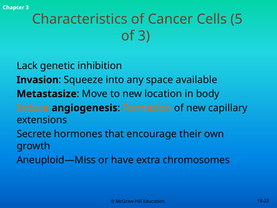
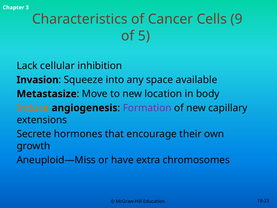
5: 5 -> 9 (237, 19)
of 3: 3 -> 5 (144, 36)
genetic: genetic -> cellular (57, 66)
Formation colour: orange -> purple (147, 108)
